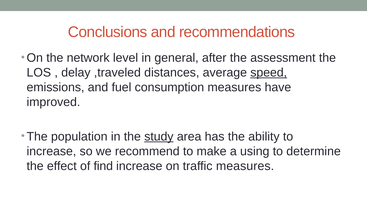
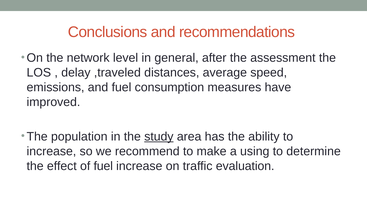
speed underline: present -> none (269, 72)
of find: find -> fuel (103, 166)
traffic measures: measures -> evaluation (245, 166)
